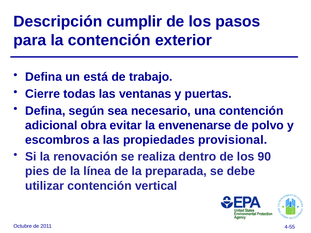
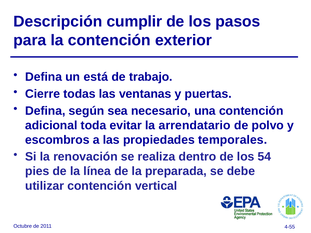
obra: obra -> toda (94, 125)
envenenarse: envenenarse -> arrendatario (195, 125)
provisional: provisional -> temporales (233, 140)
90: 90 -> 54 (264, 157)
